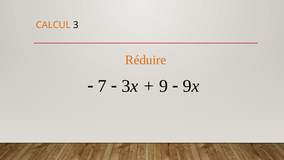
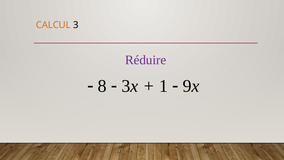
Réduire colour: orange -> purple (146, 60)
7: 7 -> 8 (102, 86)
9: 9 -> 1 (163, 86)
